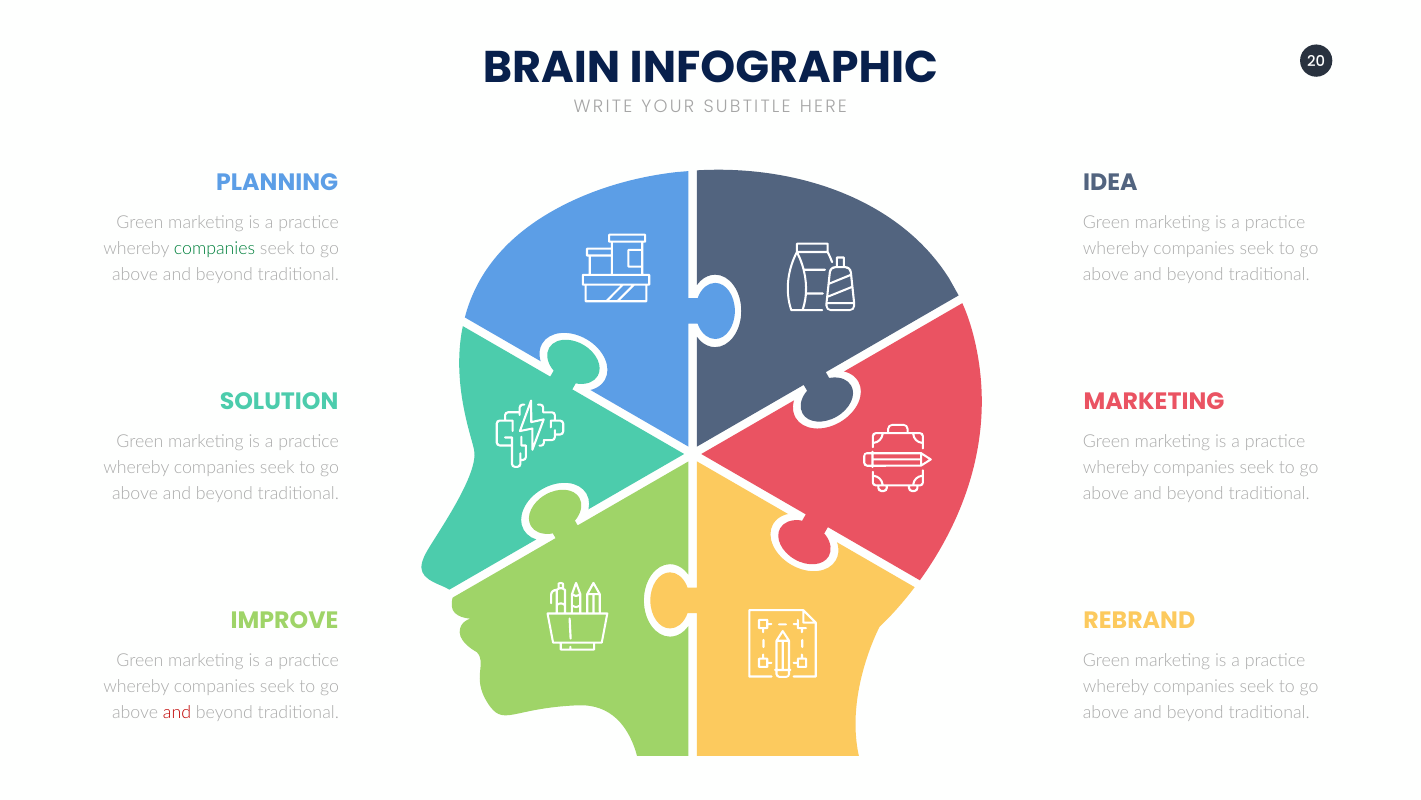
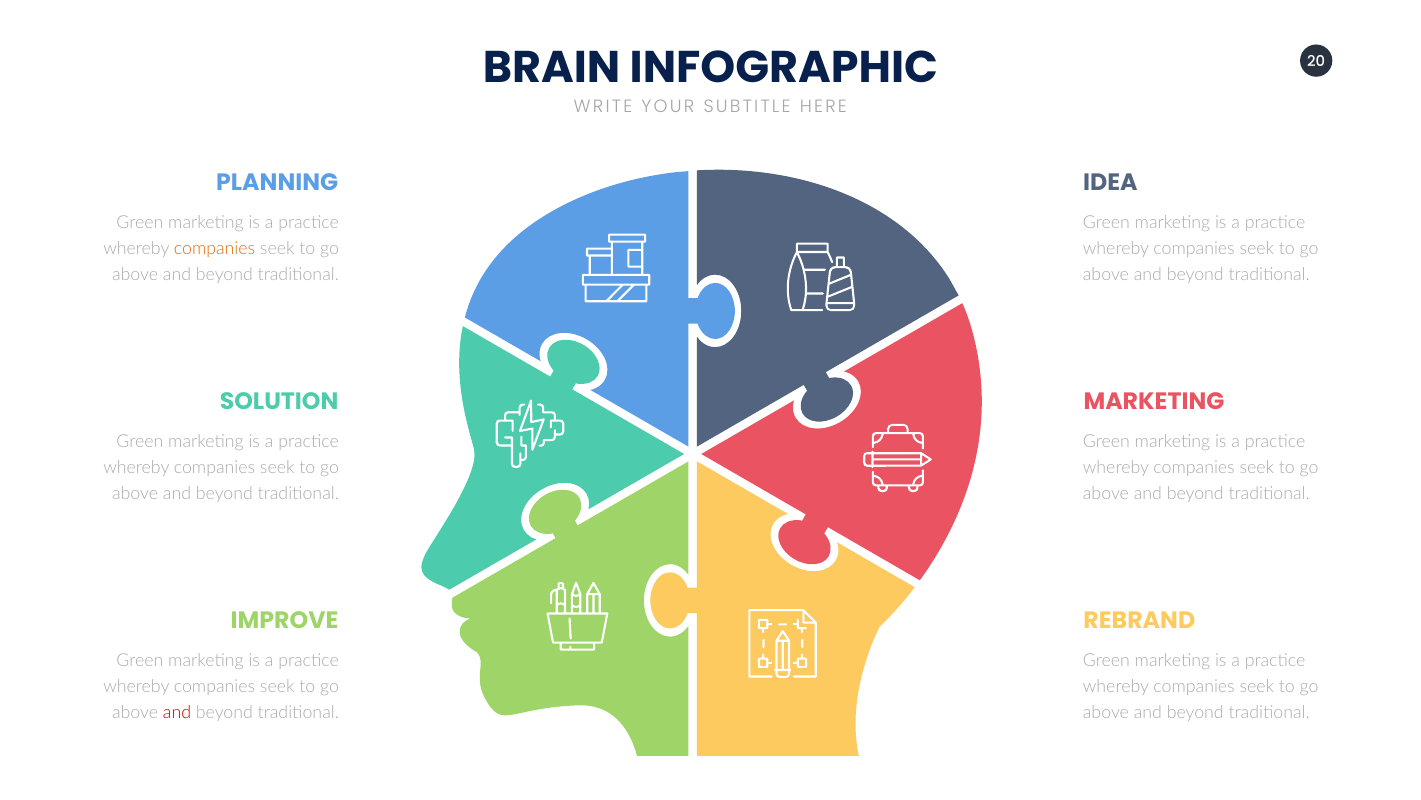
companies colour: green -> orange (215, 249)
